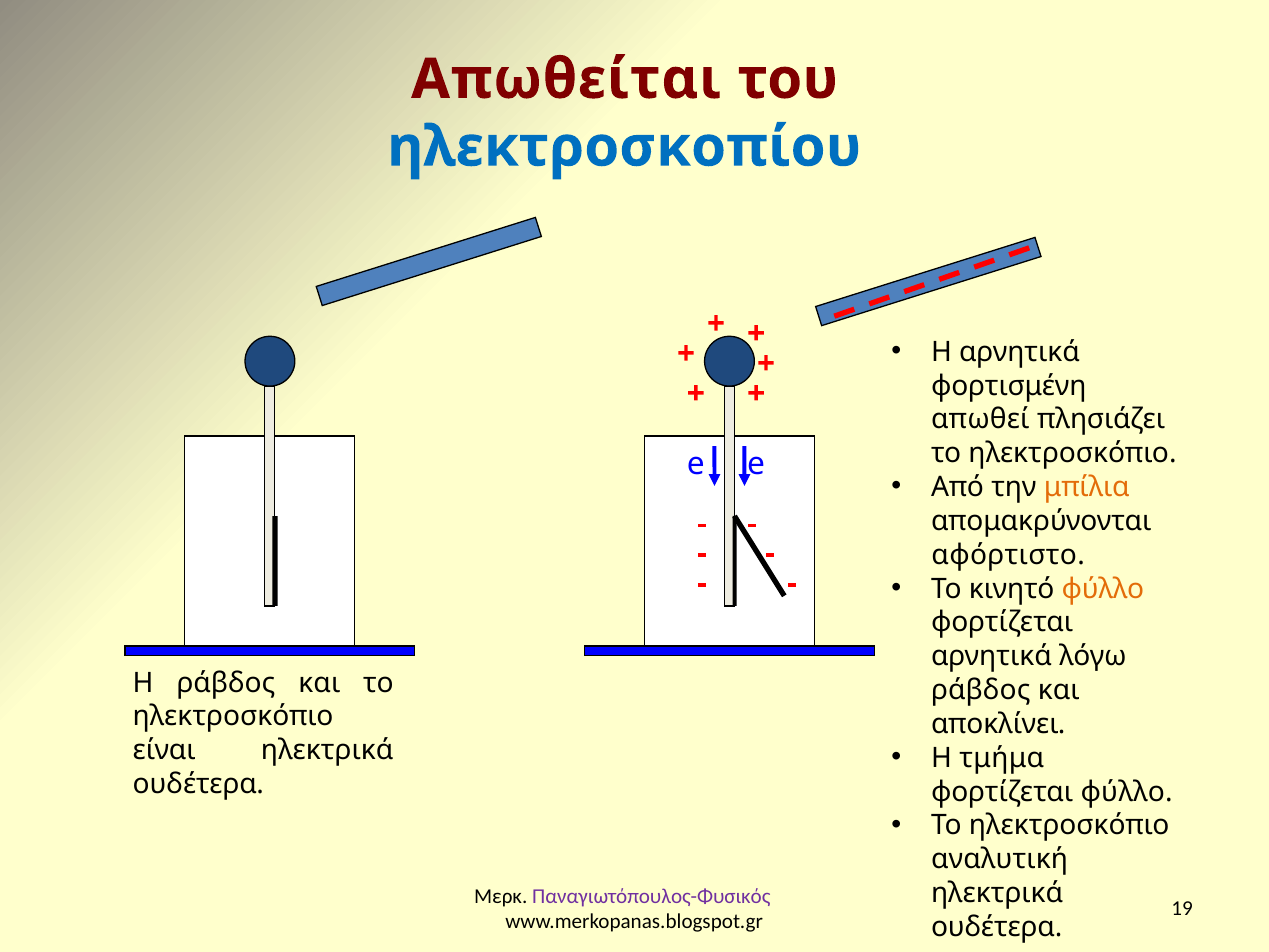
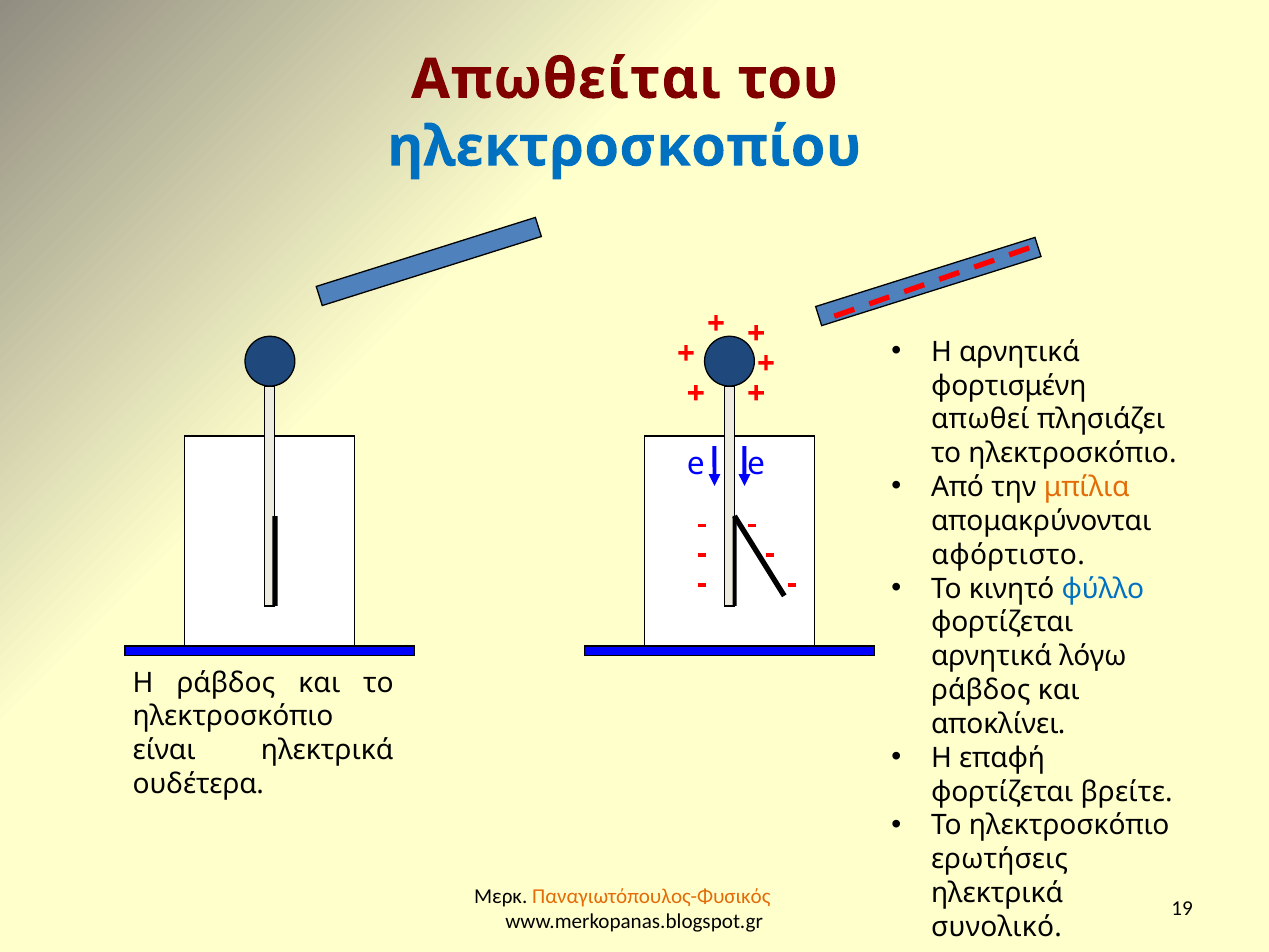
φύλλο colour: orange -> blue (1103, 589)
τμήμα: τμήμα -> επαφή (1002, 758)
φορτίζεται φύλλο: φύλλο -> βρείτε (1127, 792)
αναλυτική: αναλυτική -> ερωτήσεις (1000, 859)
Παναγιωτόπουλος-Φυσικός colour: purple -> orange (651, 896)
ουδέτερα: ουδέτερα -> συνολικό (997, 927)
